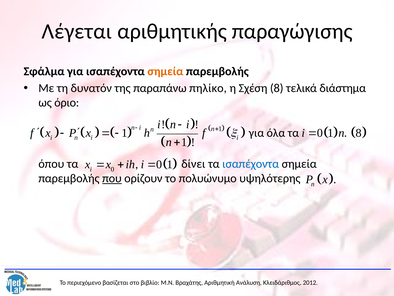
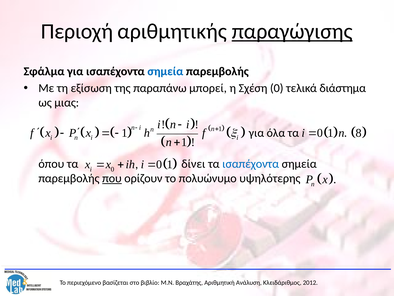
Λέγεται: Λέγεται -> Περιοχή (77, 31)
παραγώγισης underline: none -> present (292, 31)
σημεία colour: orange -> blue (165, 71)
δυνατόν: δυνατόν -> εξίσωση (91, 88)
πηλίκο: πηλίκο -> μπορεί (208, 88)
Σχέση 8: 8 -> 0 (277, 88)
όριο: όριο -> μιας (67, 103)
